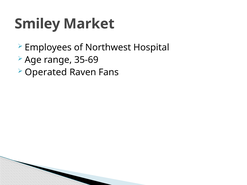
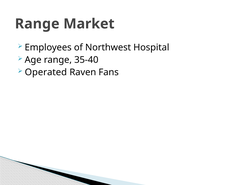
Smiley: Smiley -> Range (37, 24)
35-69: 35-69 -> 35-40 (86, 60)
